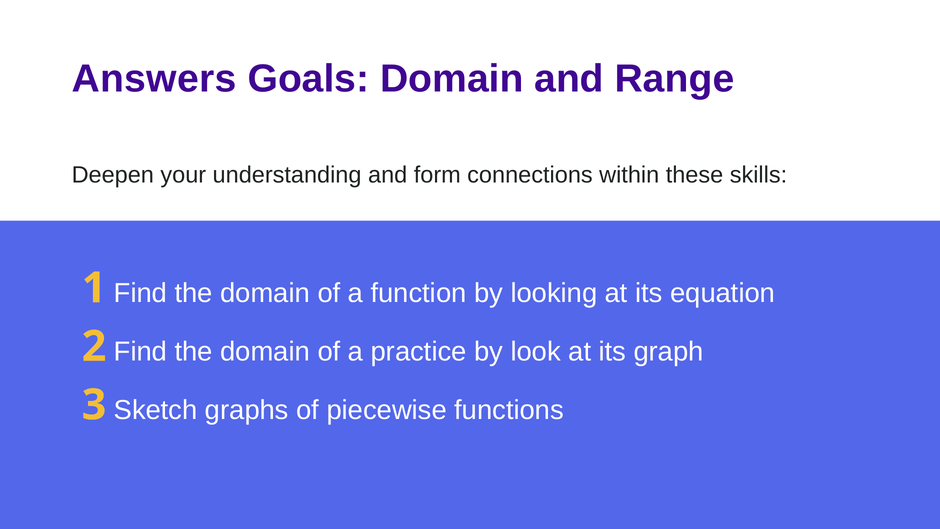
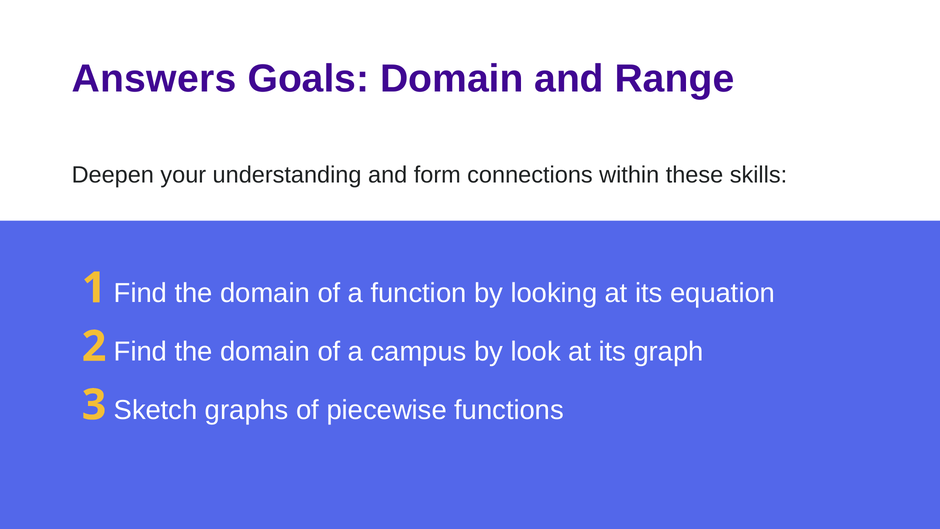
practice: practice -> campus (419, 352)
